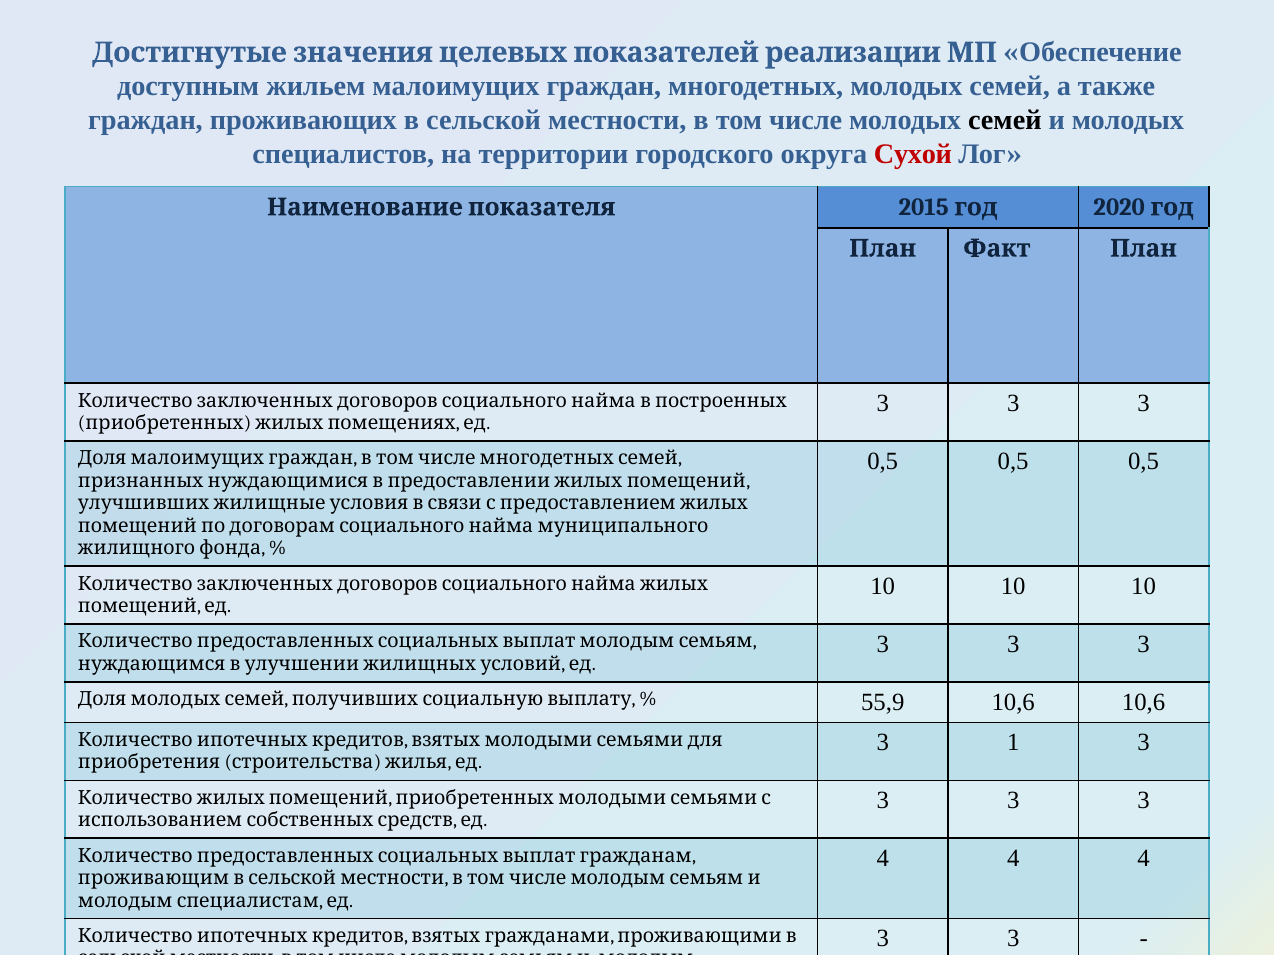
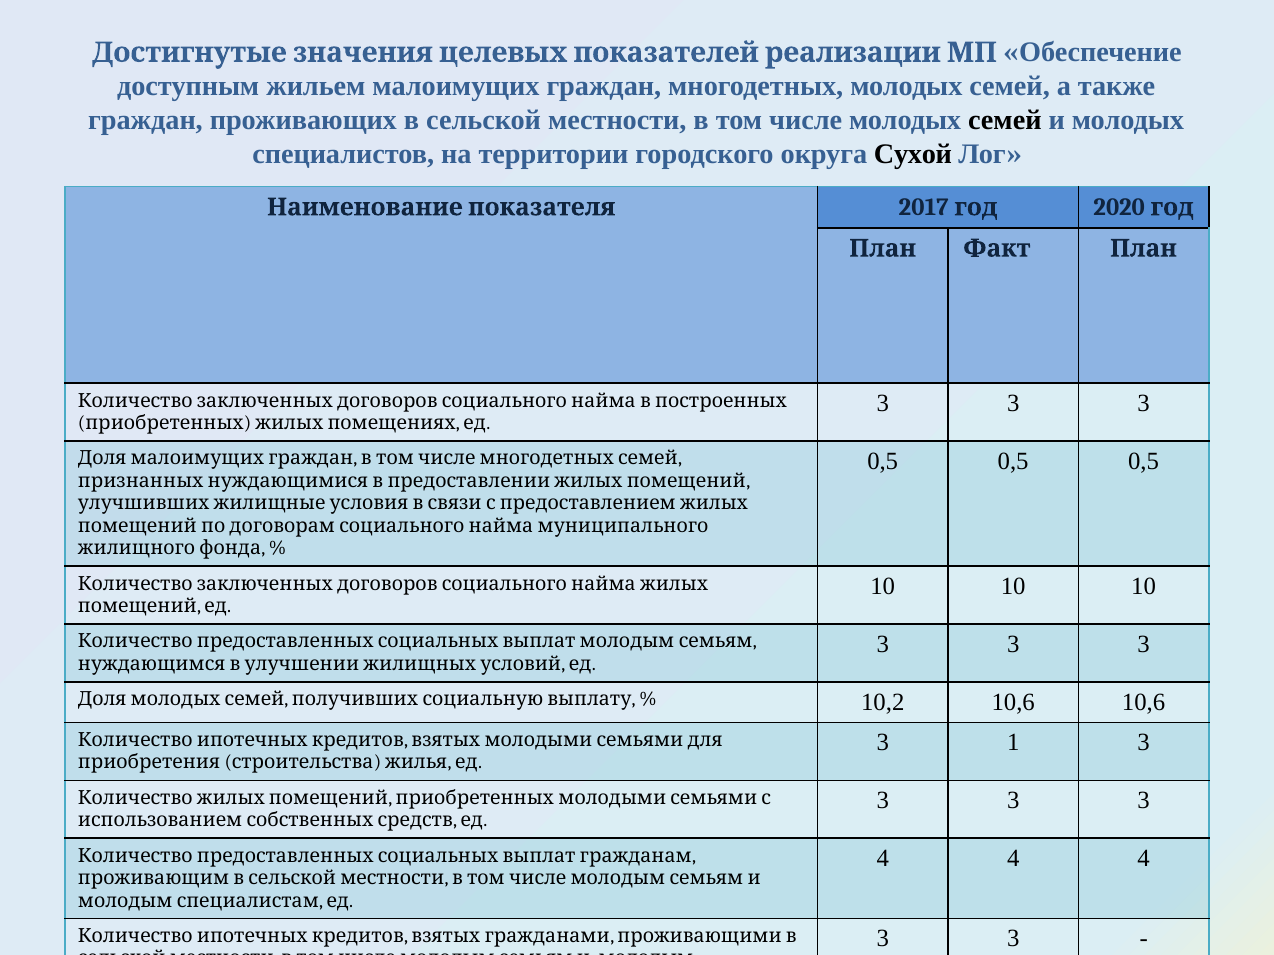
Сухой colour: red -> black (913, 154)
2015: 2015 -> 2017 (924, 207)
55,9: 55,9 -> 10,2 (883, 702)
